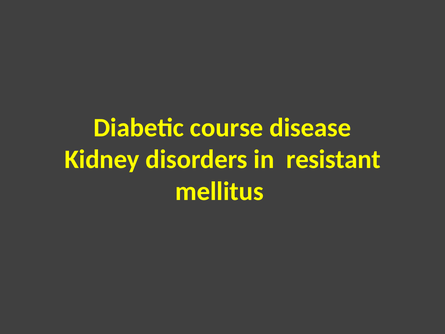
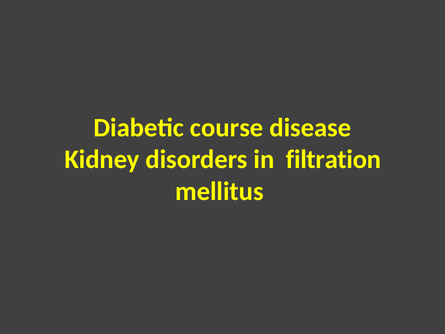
resistant: resistant -> filtration (333, 159)
